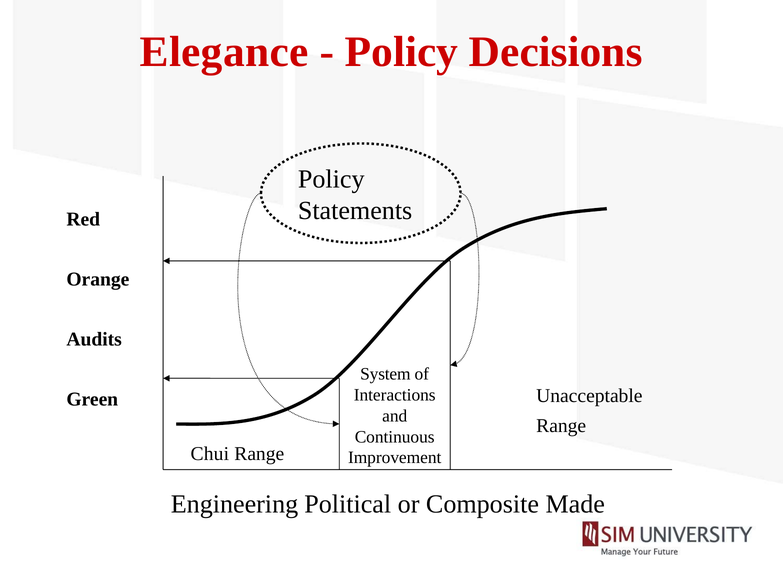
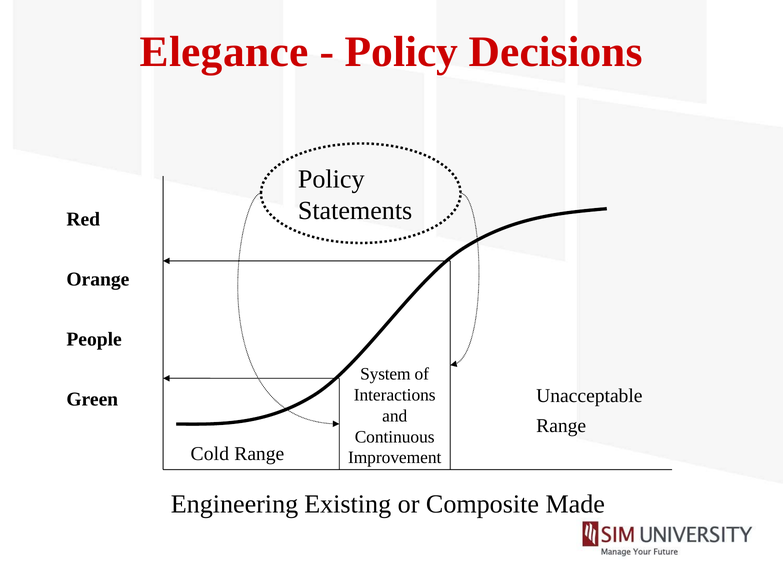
Audits: Audits -> People (94, 339)
Chui: Chui -> Cold (210, 454)
Political: Political -> Existing (348, 504)
